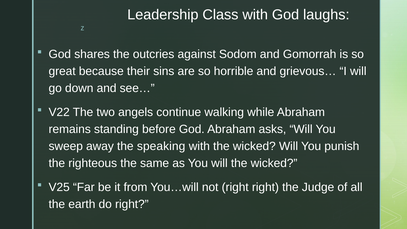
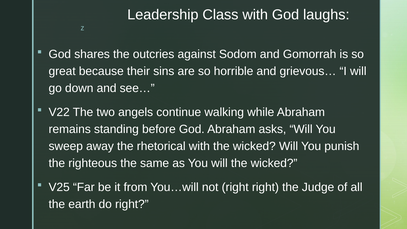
speaking: speaking -> rhetorical (161, 146)
